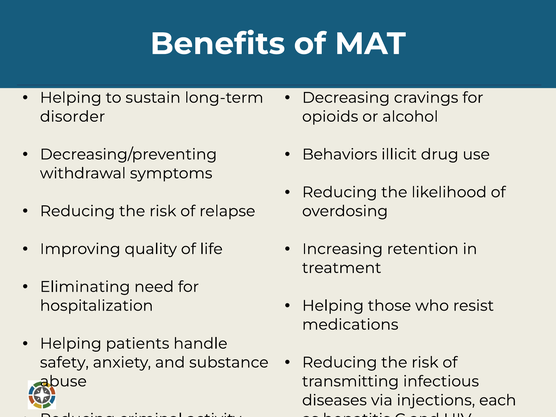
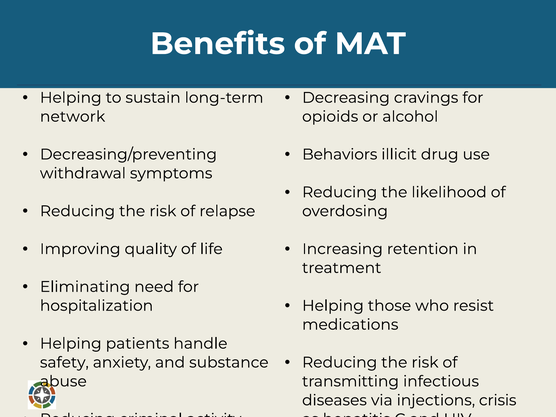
disorder: disorder -> network (73, 117)
each: each -> crisis (498, 400)
